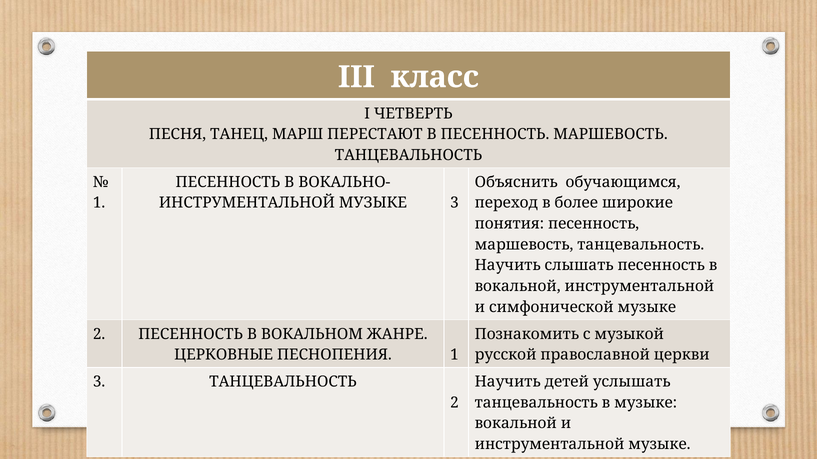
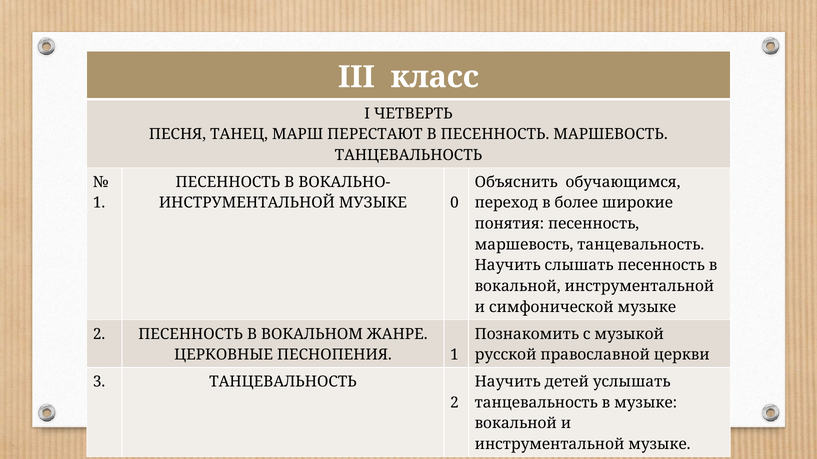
МУЗЫКЕ 3: 3 -> 0 (454, 203)
